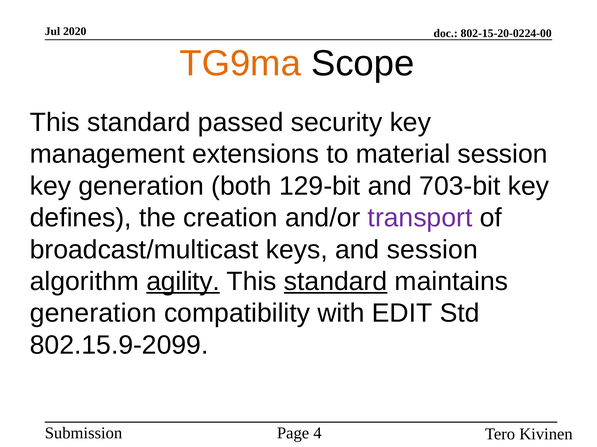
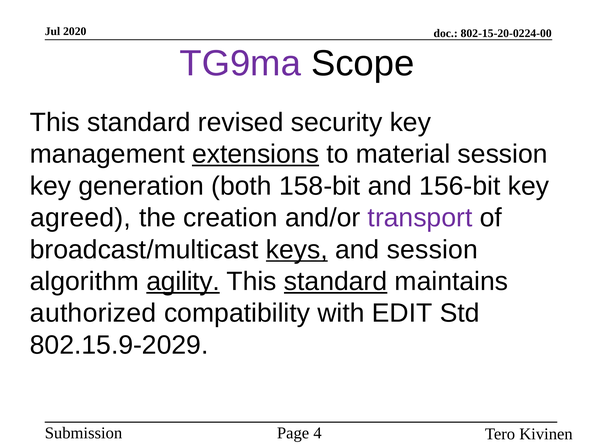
TG9ma colour: orange -> purple (240, 64)
passed: passed -> revised (241, 123)
extensions underline: none -> present (256, 154)
129-bit: 129-bit -> 158-bit (320, 186)
703-bit: 703-bit -> 156-bit (460, 186)
defines: defines -> agreed (81, 218)
keys underline: none -> present (297, 250)
generation: generation -> authorized (93, 314)
802.15.9-2099: 802.15.9-2099 -> 802.15.9-2029 (119, 346)
